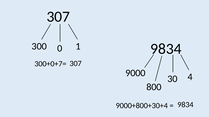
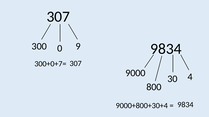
1: 1 -> 9 (78, 47)
